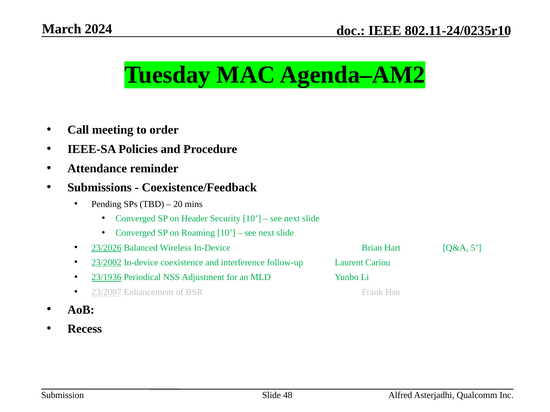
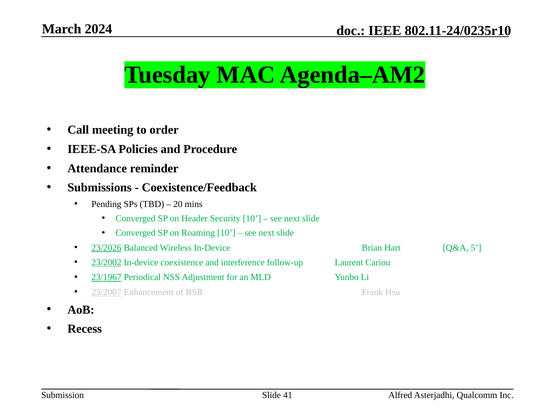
23/1936: 23/1936 -> 23/1967 (106, 278)
48: 48 -> 41 (288, 396)
